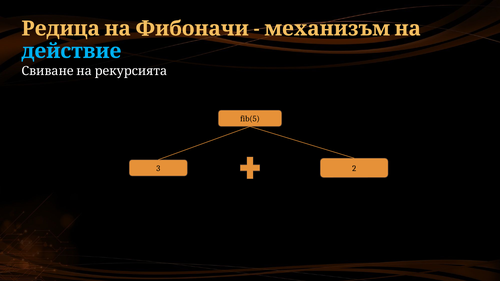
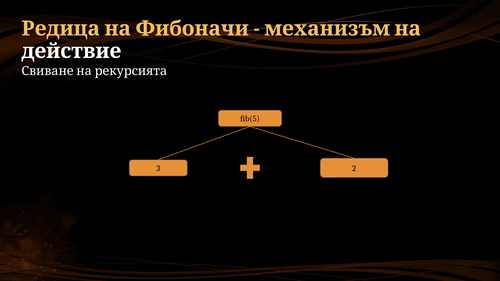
действие colour: light blue -> white (71, 51)
